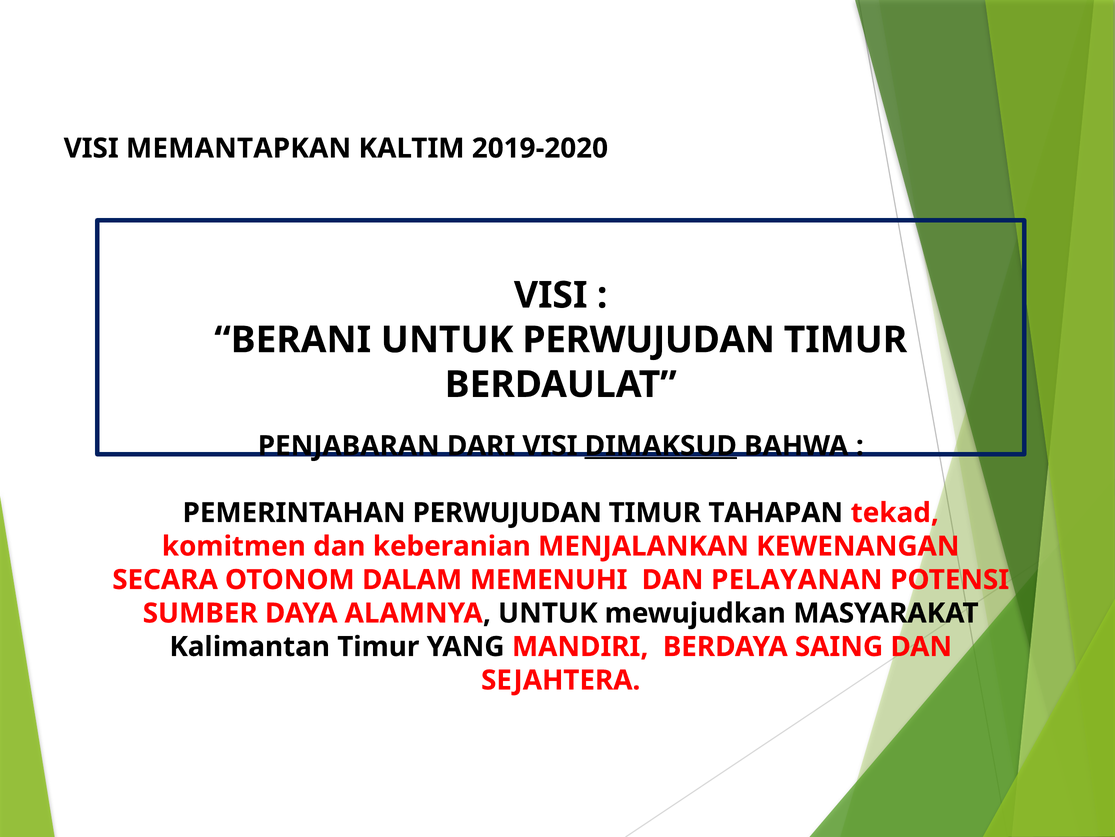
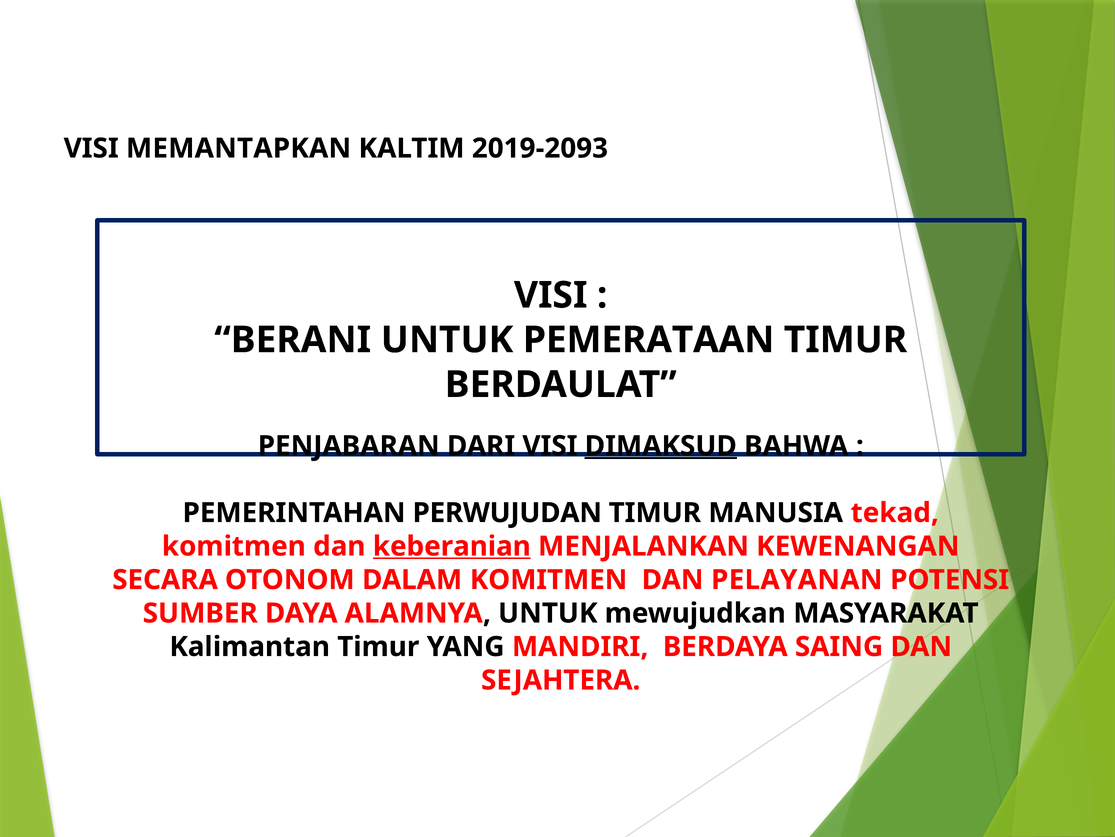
2019-2020: 2019-2020 -> 2019-2093 (540, 148)
UNTUK PERWUJUDAN: PERWUJUDAN -> PEMERATAAN (649, 340)
TAHAPAN: TAHAPAN -> MANUSIA (776, 512)
keberanian underline: none -> present (452, 546)
DALAM MEMENUHI: MEMENUHI -> KOMITMEN (549, 579)
